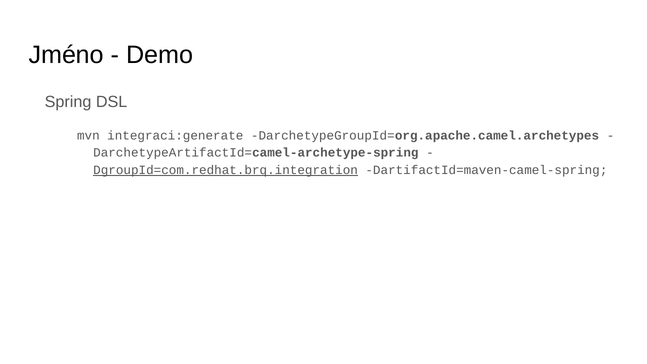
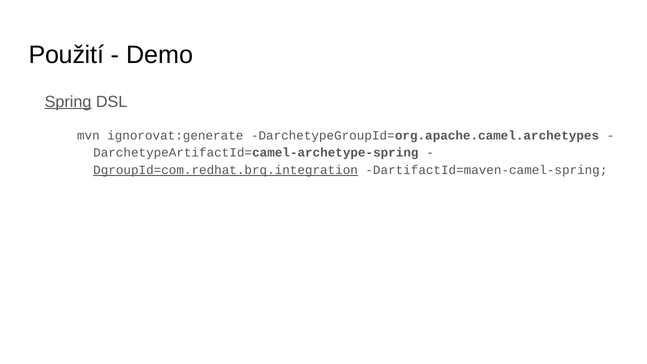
Jméno: Jméno -> Použití (66, 55)
Spring underline: none -> present (68, 102)
integraci:generate: integraci:generate -> ignorovat:generate (175, 135)
